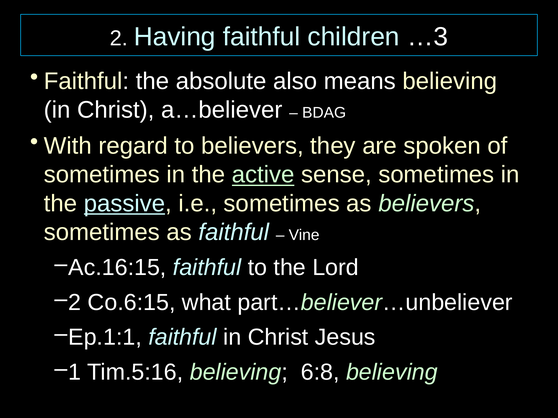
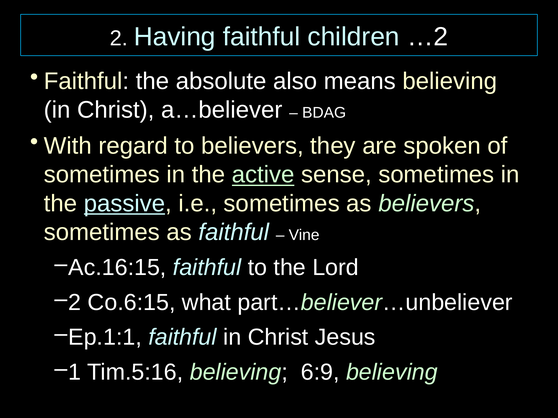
…3: …3 -> …2 (428, 37)
6:8: 6:8 -> 6:9 (320, 373)
